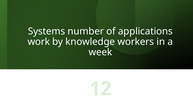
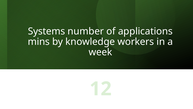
work: work -> mins (39, 42)
